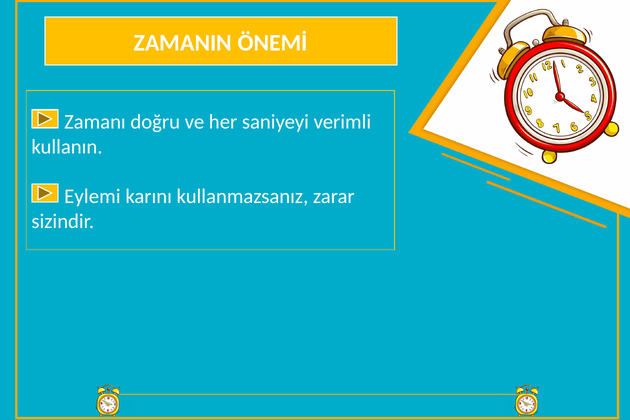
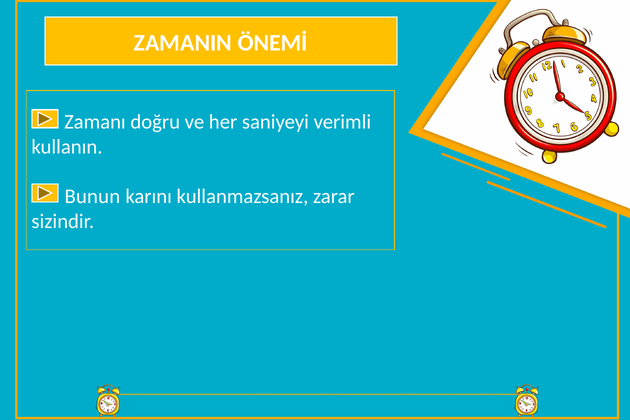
Eylemi: Eylemi -> Bunun (92, 197)
